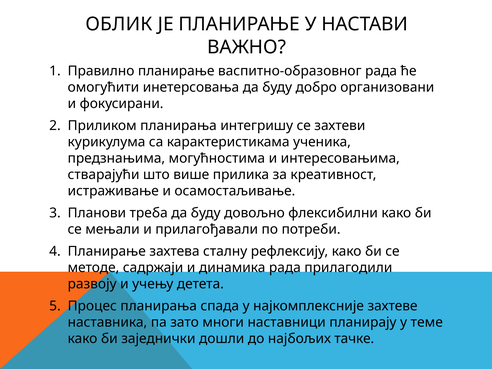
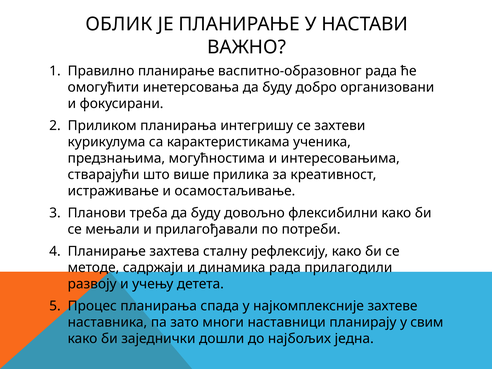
теме: теме -> свим (427, 322)
тачке: тачке -> једна (354, 339)
